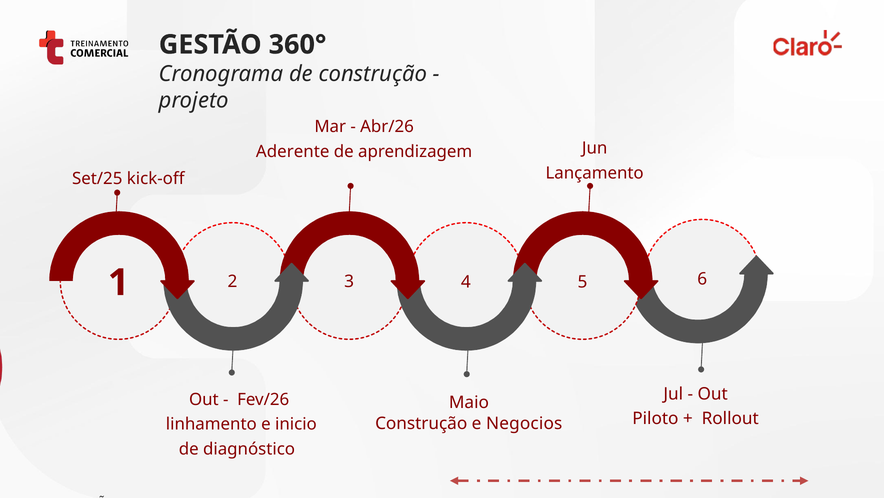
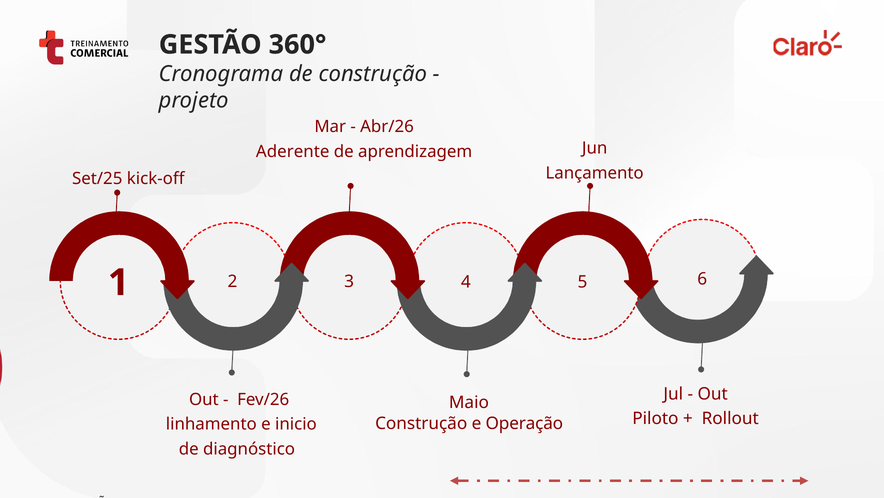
Negocios: Negocios -> Operação (524, 423)
